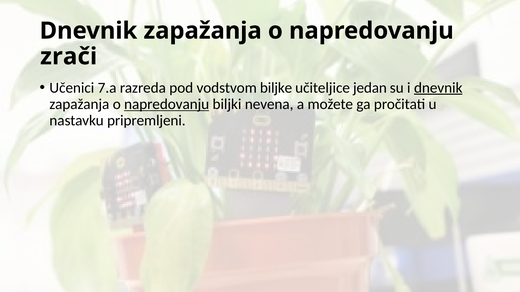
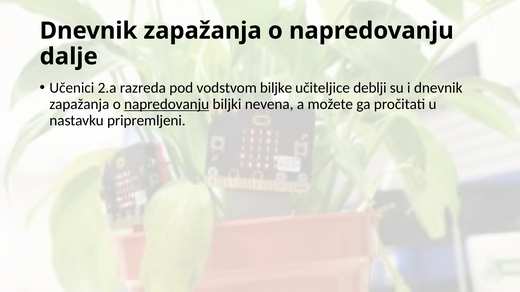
zrači: zrači -> dalje (69, 57)
7.a: 7.a -> 2.a (107, 88)
jedan: jedan -> deblji (370, 88)
dnevnik underline: present -> none (438, 88)
